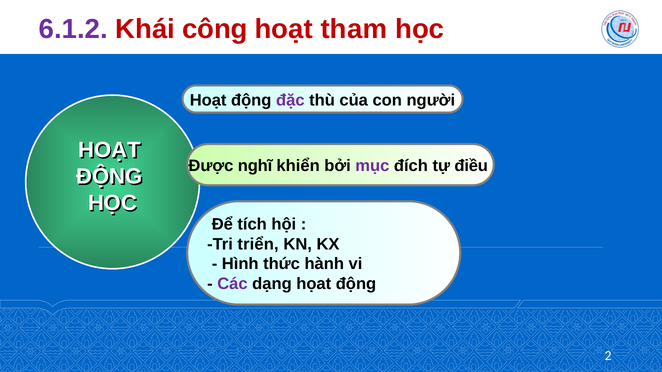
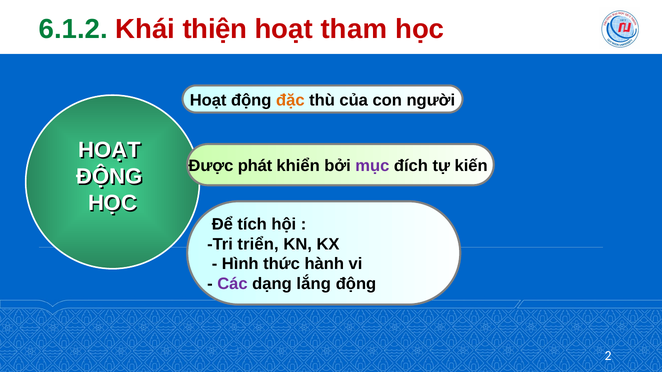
6.1.2 colour: purple -> green (73, 29)
công: công -> thiện (215, 29)
đặc colour: purple -> orange (290, 100)
nghĩ: nghĩ -> phát (255, 166)
điều: điều -> kiến (471, 166)
họat: họat -> lắng (314, 284)
